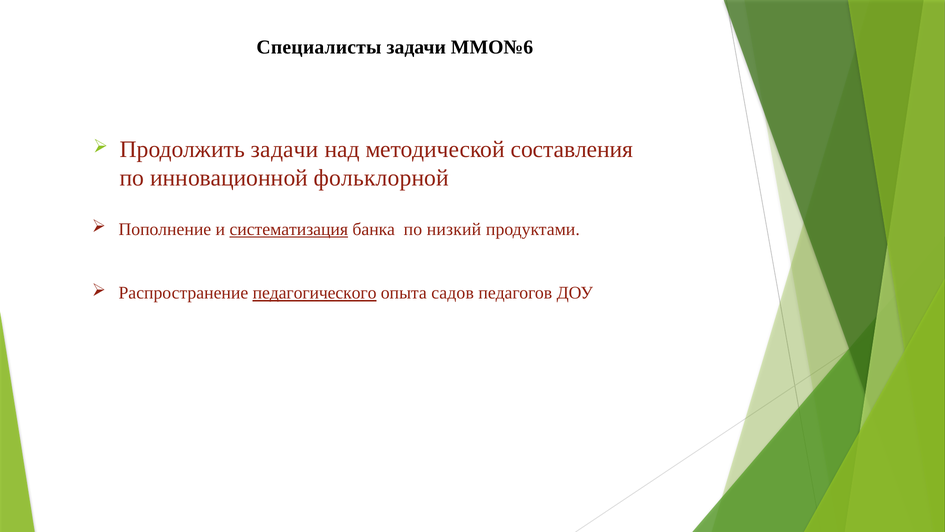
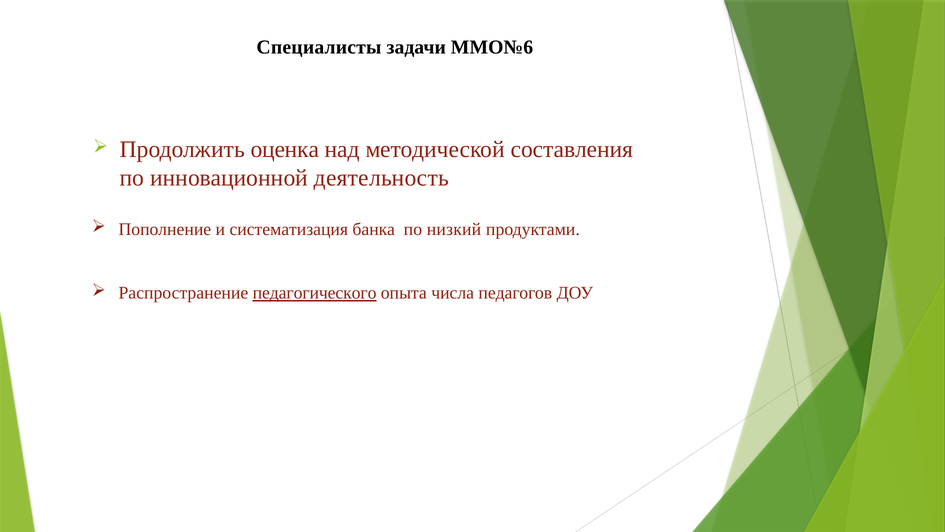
Продолжить задачи: задачи -> оценка (285, 150)
фольклорной: фольклорной -> деятельность (381, 178)
систематизация underline: present -> none (289, 229)
садов: садов -> числа (453, 293)
